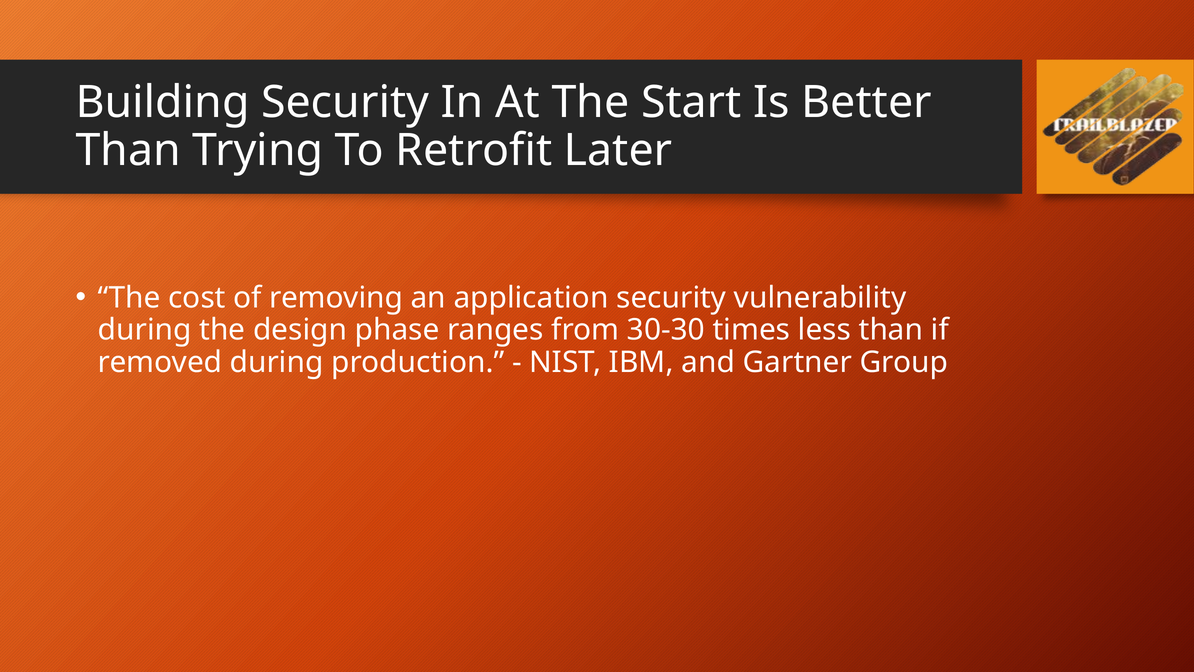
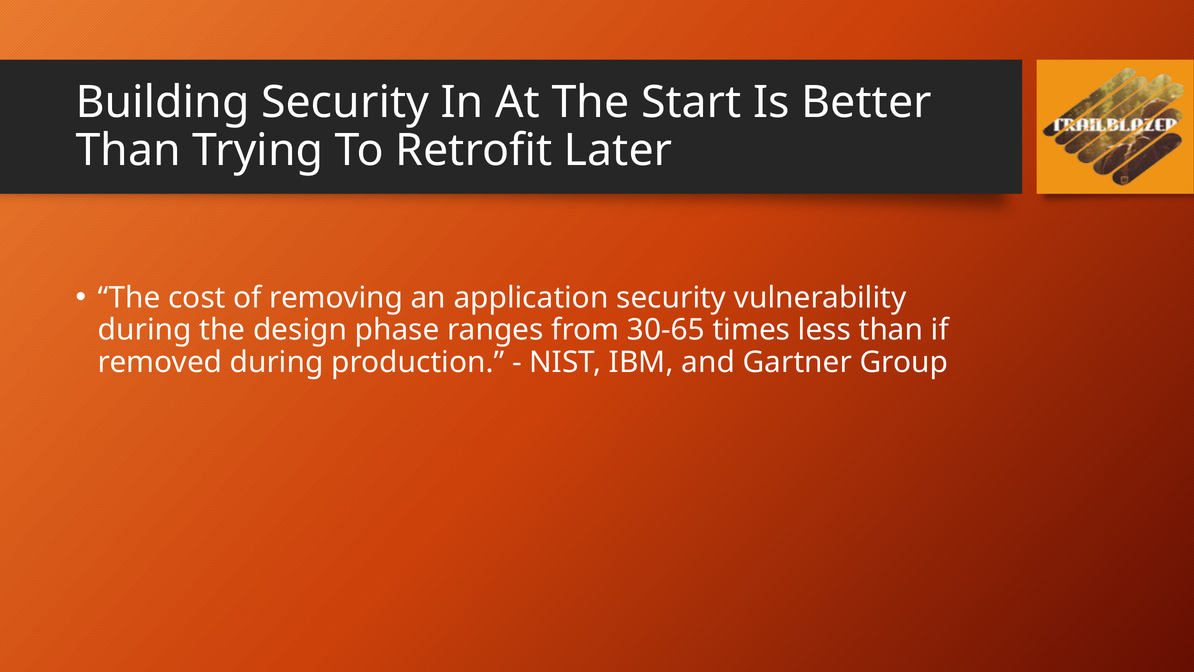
30-30: 30-30 -> 30-65 (666, 330)
